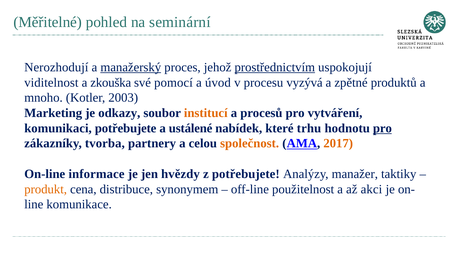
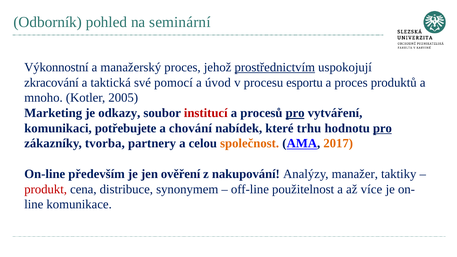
Měřitelné: Měřitelné -> Odborník (48, 22)
Nerozhodují: Nerozhodují -> Výkonnostní (56, 67)
manažerský underline: present -> none (131, 67)
viditelnost: viditelnost -> zkracování (51, 83)
zkouška: zkouška -> taktická (111, 83)
vyzývá: vyzývá -> esportu (305, 83)
a zpětné: zpětné -> proces (351, 83)
2003: 2003 -> 2005 (123, 98)
institucí colour: orange -> red (206, 113)
pro underline: none -> present (295, 113)
ustálené: ustálené -> chování (190, 128)
informace: informace -> především (97, 174)
hvězdy: hvězdy -> ověření (181, 174)
z potřebujete: potřebujete -> nakupování (246, 174)
produkt colour: orange -> red (46, 189)
akci: akci -> více (371, 189)
